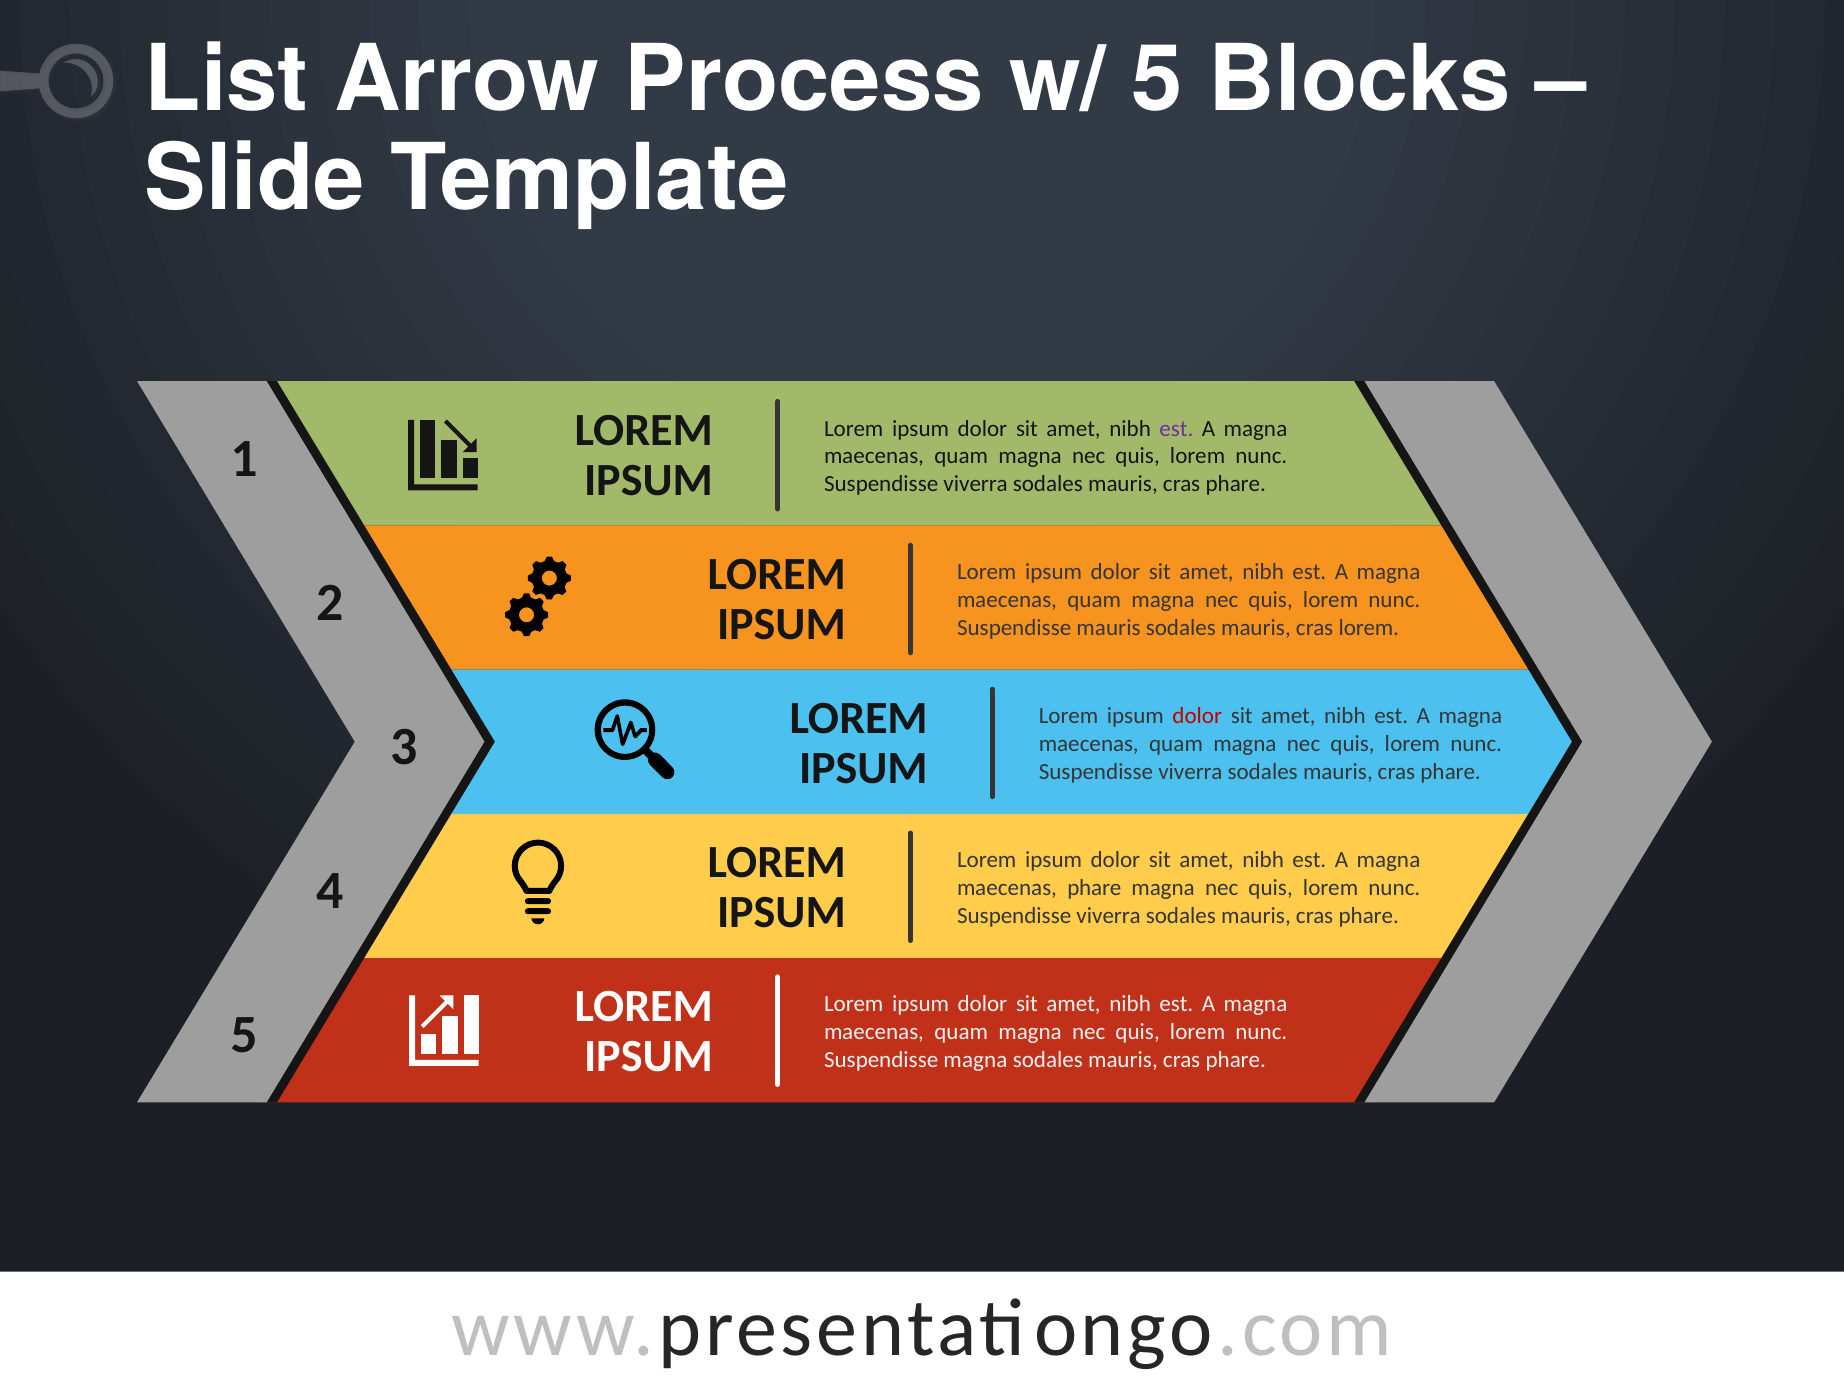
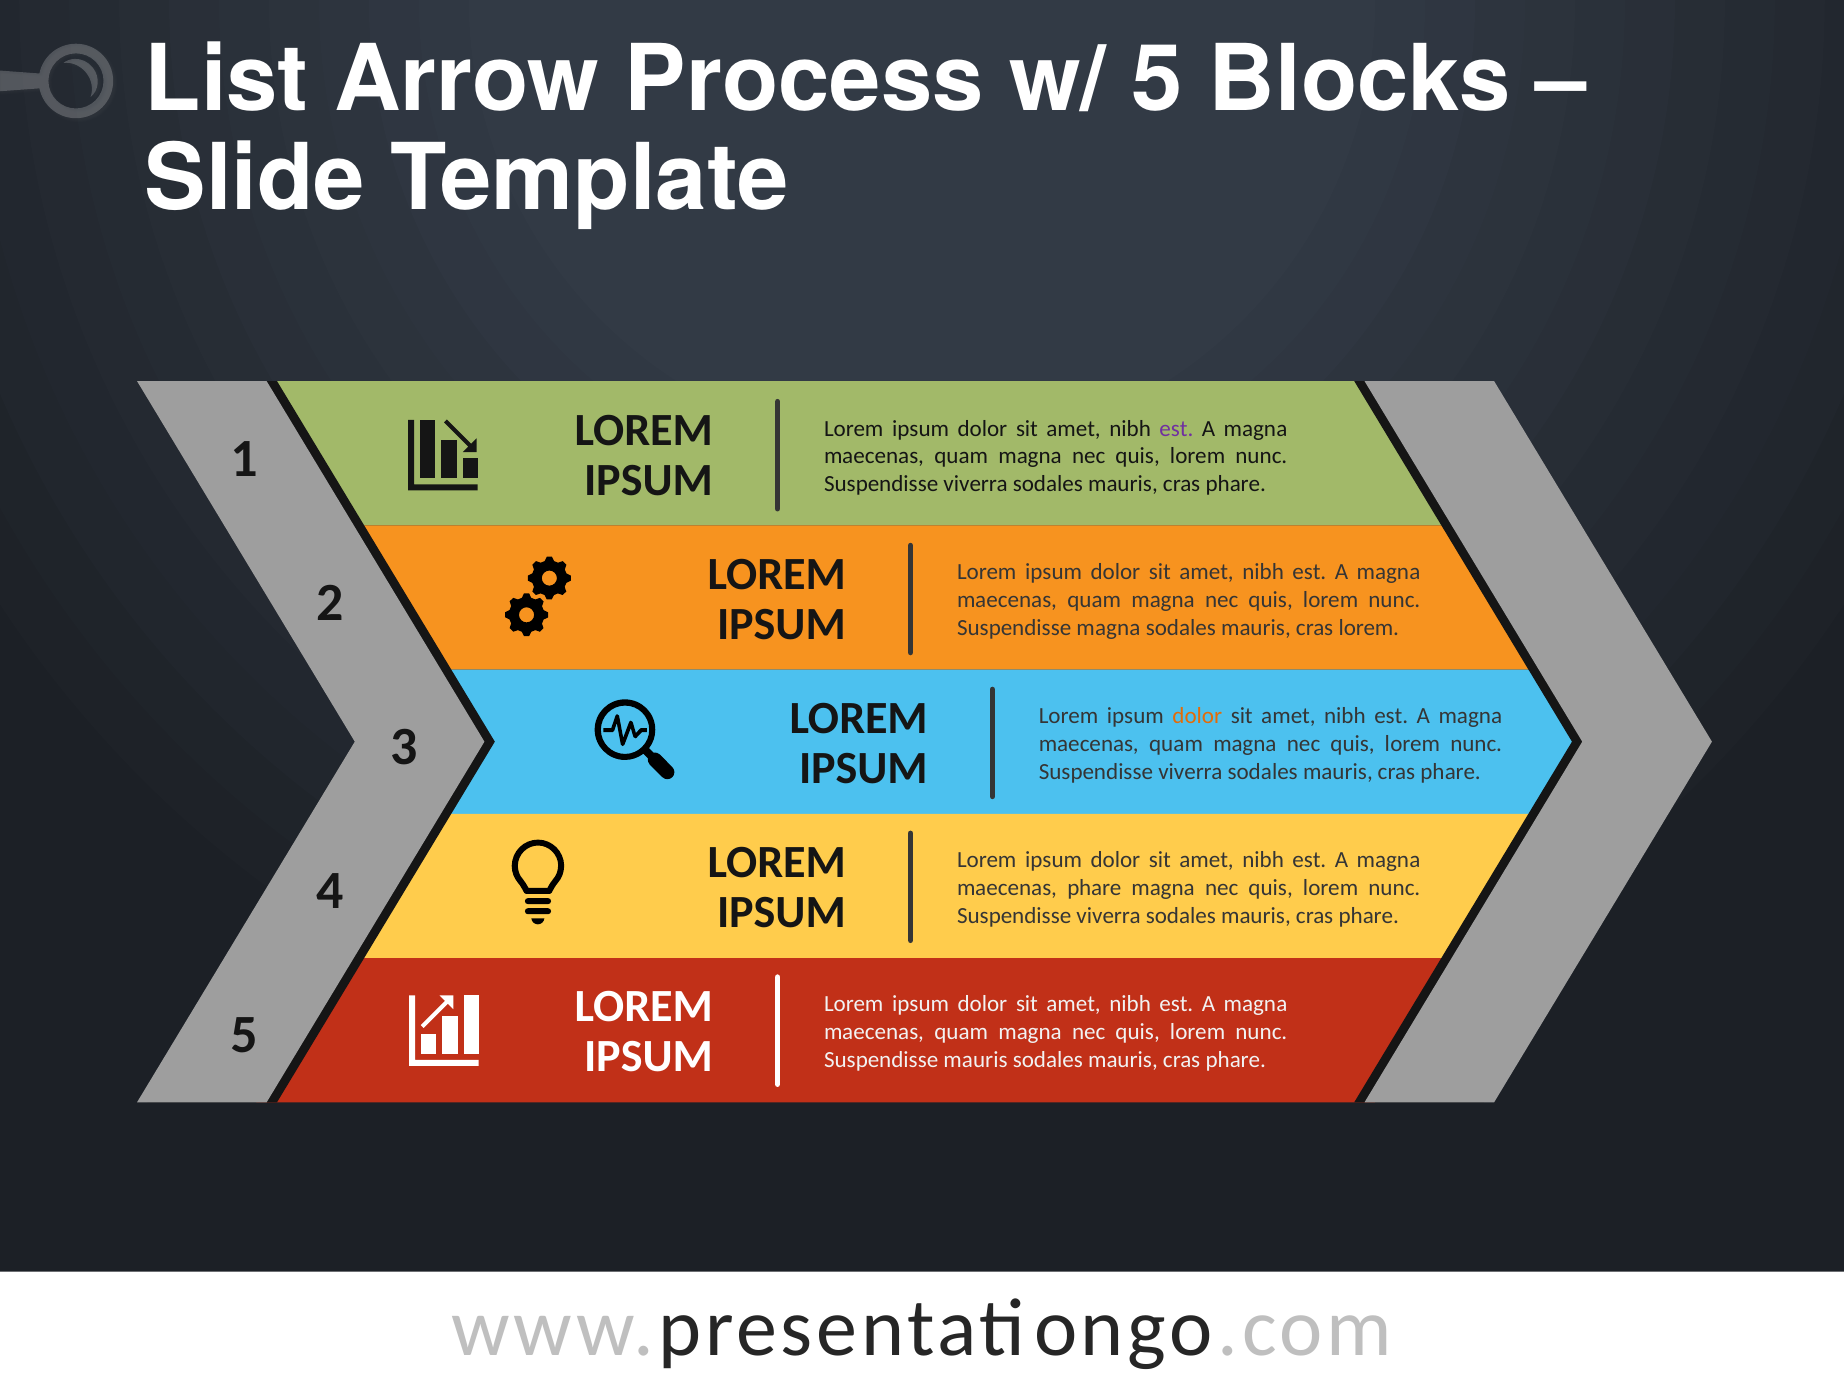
Suspendisse mauris: mauris -> magna (1108, 628)
dolor colour: red -> orange (1197, 716)
Suspendisse magna: magna -> mauris (976, 1059)
